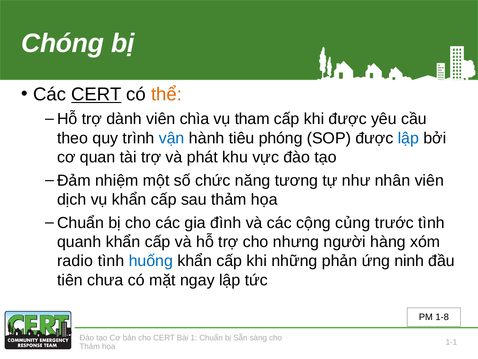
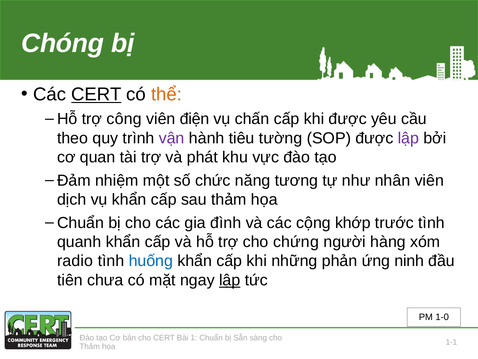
dành: dành -> công (124, 119)
chìa: chìa -> điện (195, 119)
tham: tham -> chấn (252, 119)
vận colour: blue -> purple (172, 138)
phóng: phóng -> tường (281, 138)
lập colour: blue -> purple (408, 138)
củng: củng -> khớp (353, 222)
nhưng: nhưng -> chứng (296, 242)
lập underline: none -> present (230, 280)
1-8: 1-8 -> 1-0 (442, 317)
